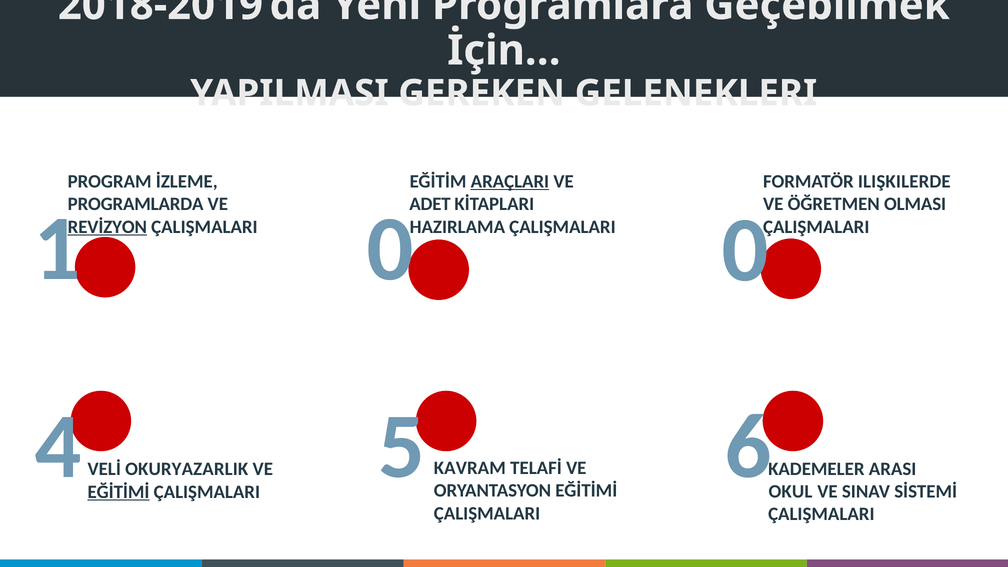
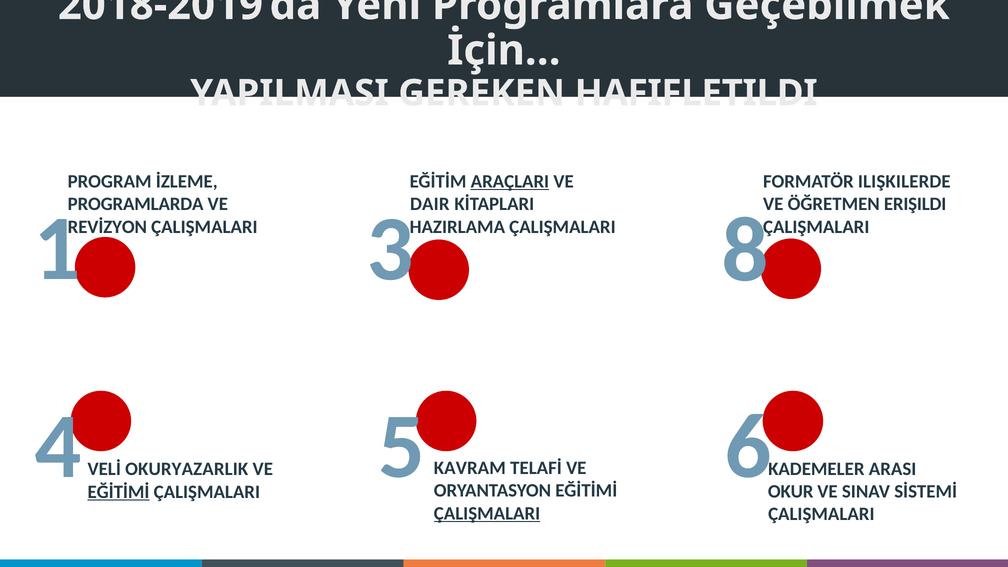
GELENEKLERI: GELENEKLERI -> HAFIFLETILDI (696, 93)
ADET: ADET -> DAIR (430, 204)
OLMASI: OLMASI -> ERIŞILDI (915, 204)
1 0: 0 -> 3 (390, 249)
REVİZYON underline: present -> none (107, 227)
ÇALIŞMALARI 0: 0 -> 8 (745, 250)
OKUL: OKUL -> OKUR (791, 491)
ÇALIŞMALARI underline: none -> present (487, 513)
